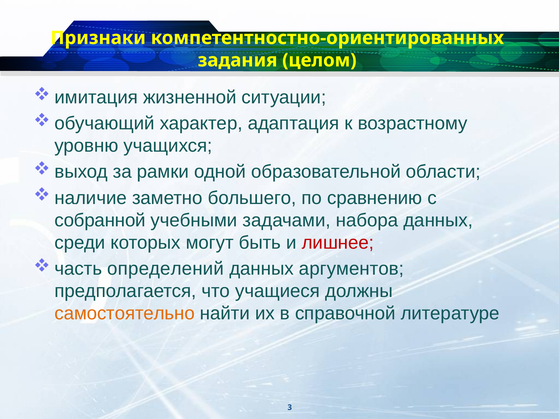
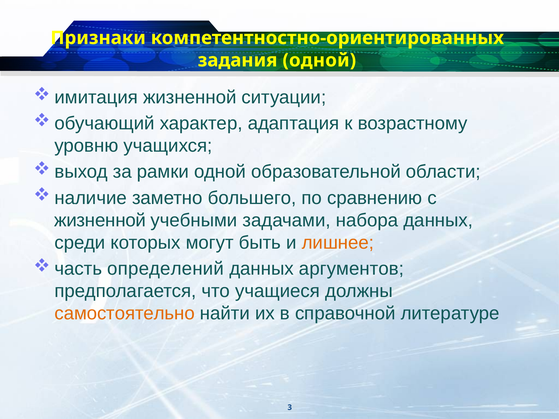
задания целом: целом -> одной (319, 60)
собранной: собранной -> жизненной (100, 220)
лишнее colour: red -> orange (338, 243)
